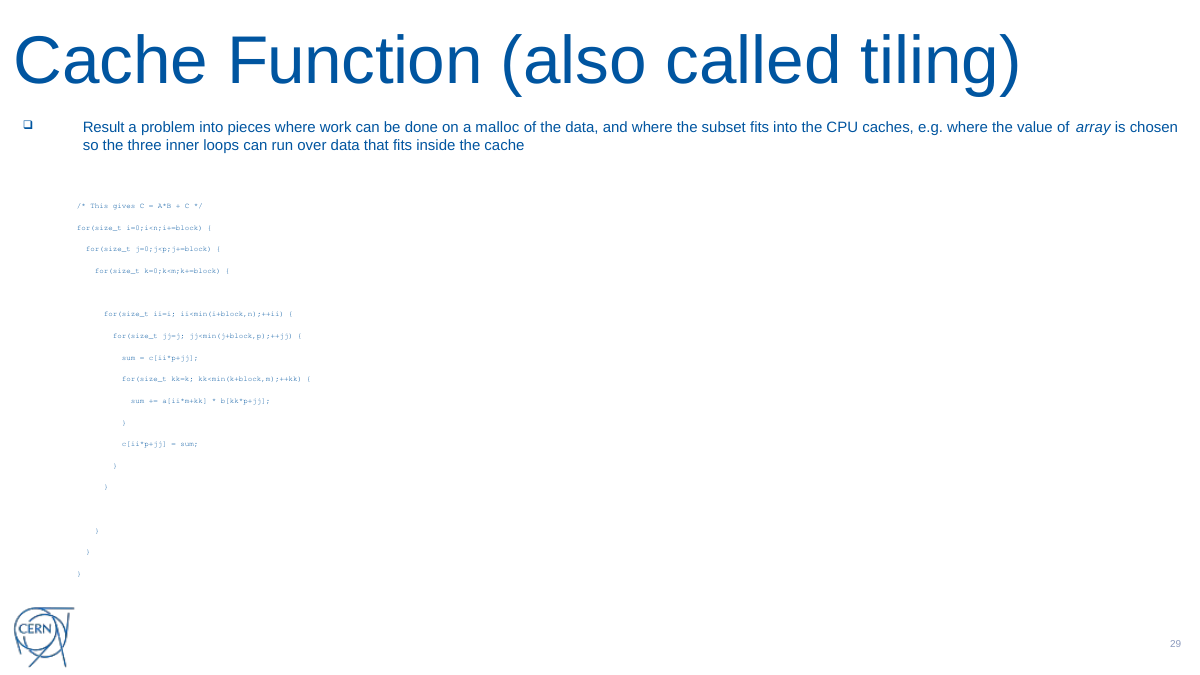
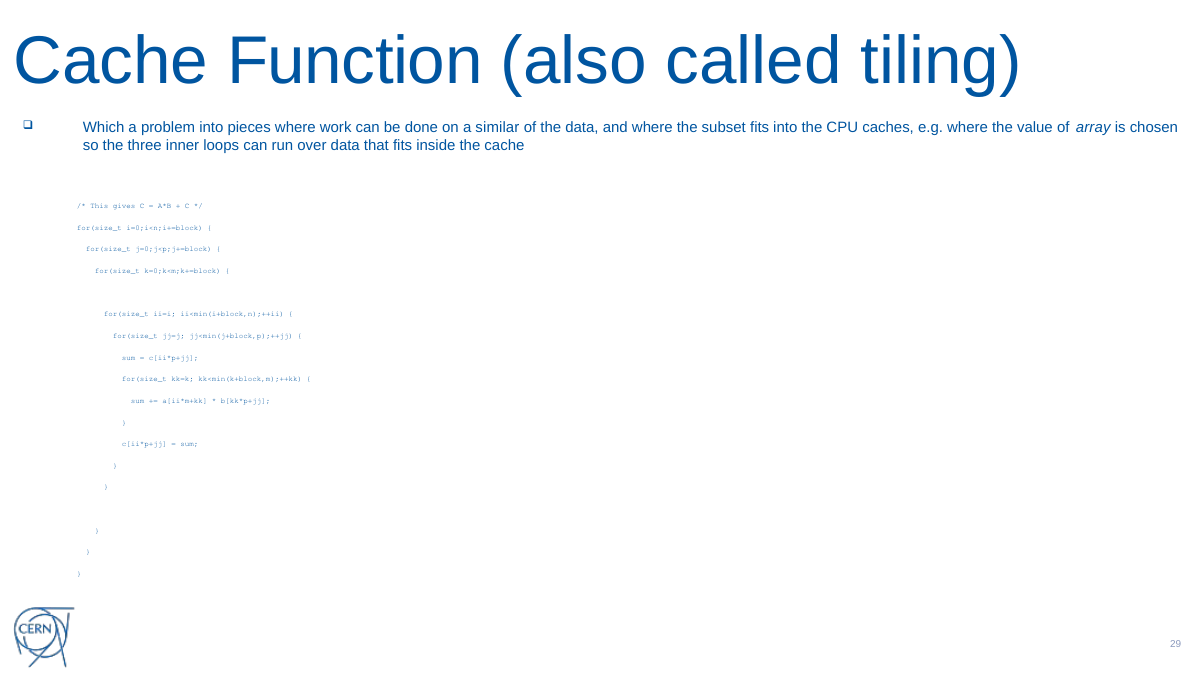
Result: Result -> Which (104, 127)
malloc: malloc -> similar (497, 127)
